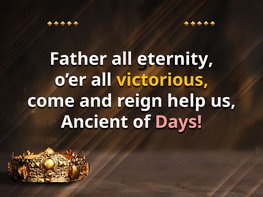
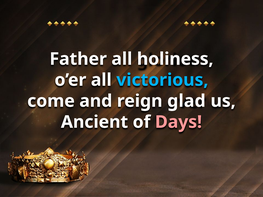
eternity: eternity -> holiness (175, 59)
victorious colour: yellow -> light blue (162, 80)
help: help -> glad (186, 101)
